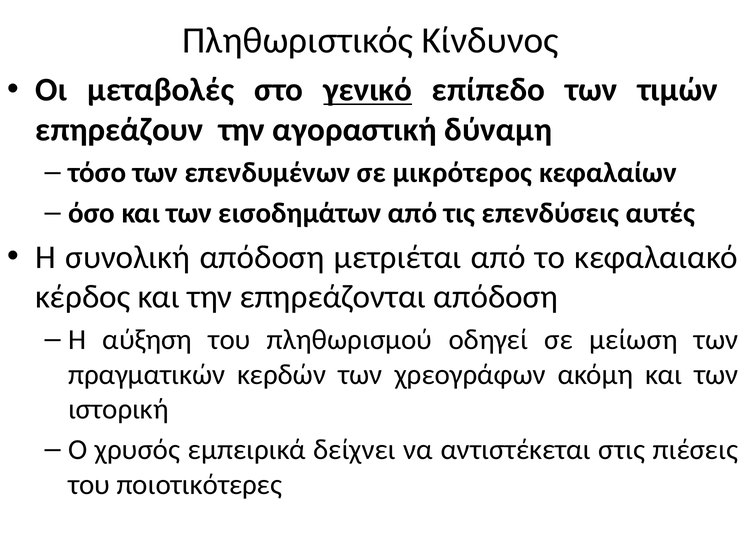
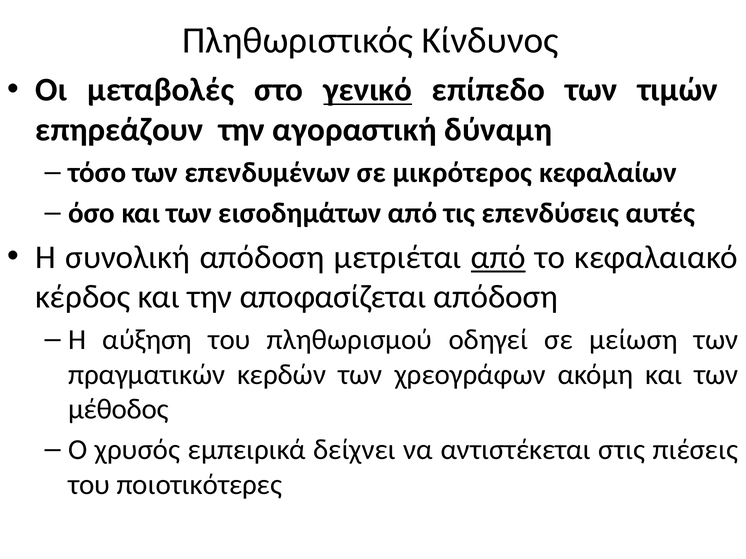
από underline: none -> present (498, 258)
επηρεάζονται: επηρεάζονται -> αποφασίζεται (333, 297)
ιστορική: ιστορική -> μέθοδος (118, 410)
